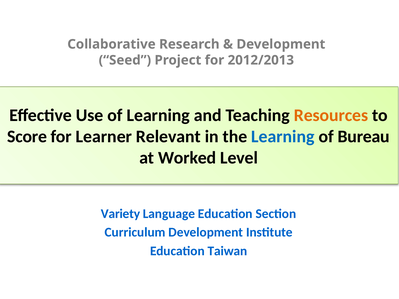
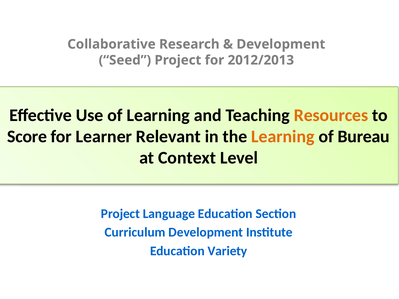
Learning colour: blue -> orange (283, 137)
Worked: Worked -> Context (187, 158)
Variety: Variety -> Project (120, 214)
Taiwan: Taiwan -> Variety (227, 251)
